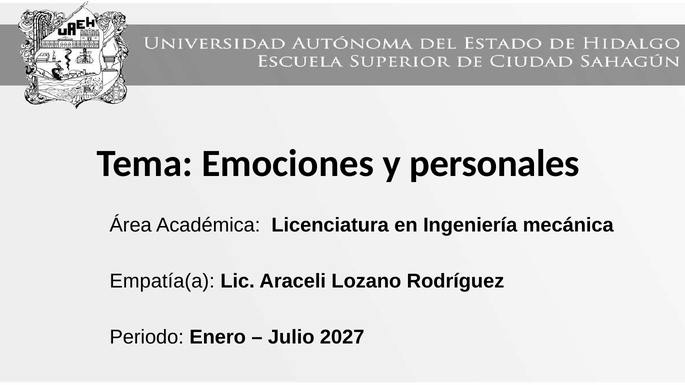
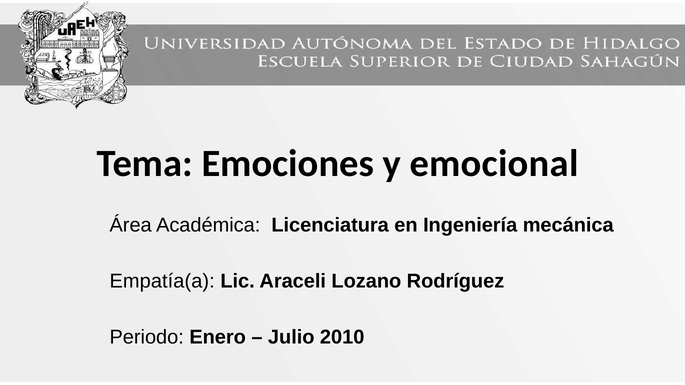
personales: personales -> emocional (494, 164)
2027: 2027 -> 2010 (342, 337)
